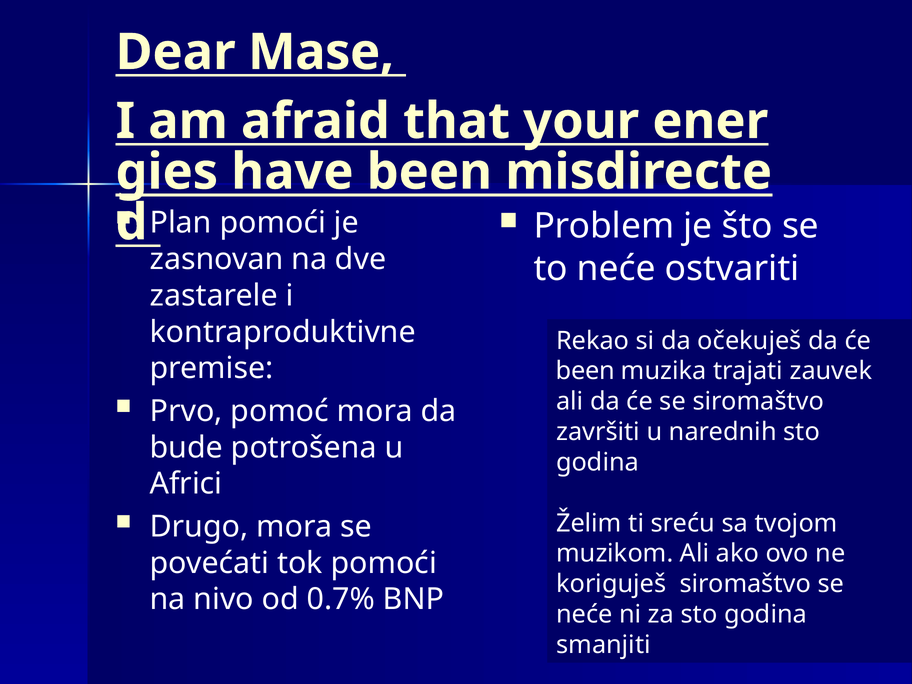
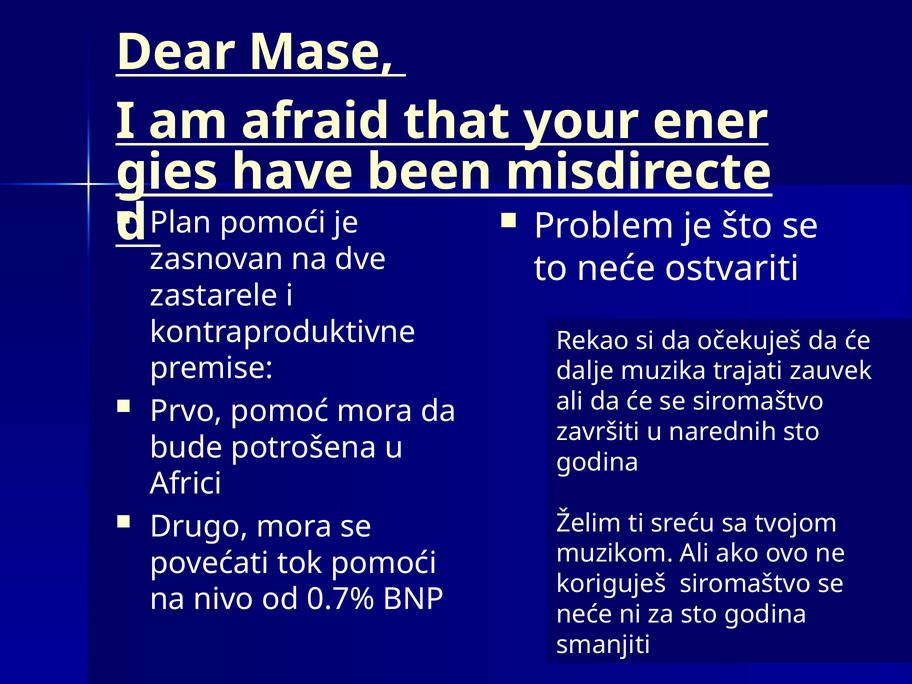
been: been -> dalje (585, 371)
